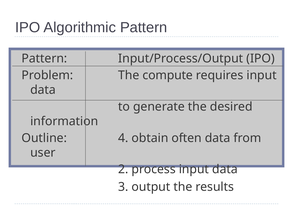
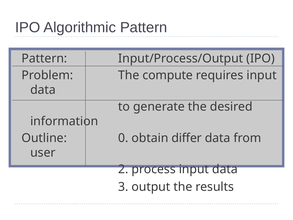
4: 4 -> 0 (123, 138)
often: often -> differ (187, 138)
